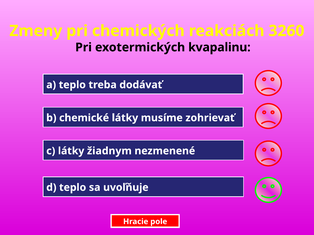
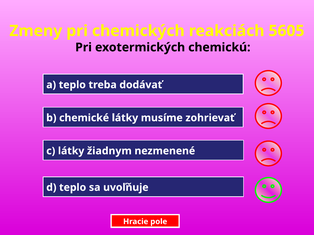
3260: 3260 -> 5605 (286, 31)
kvapalinu: kvapalinu -> chemickú (219, 47)
